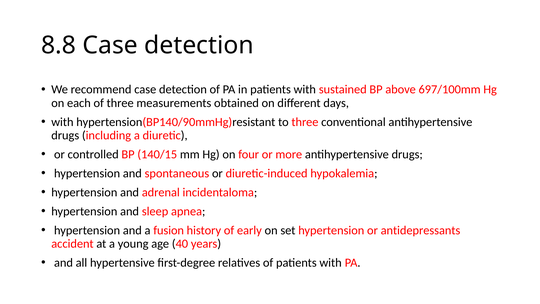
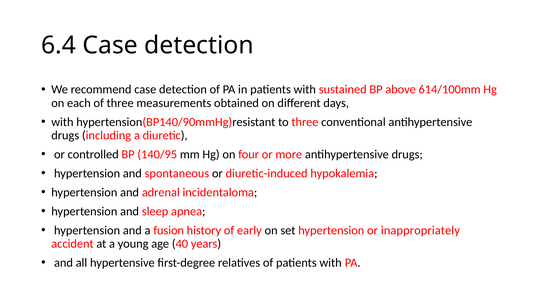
8.8: 8.8 -> 6.4 (59, 45)
697/100mm: 697/100mm -> 614/100mm (450, 89)
140/15: 140/15 -> 140/95 (157, 154)
antidepressants: antidepressants -> inappropriately (420, 230)
